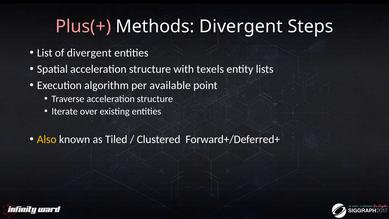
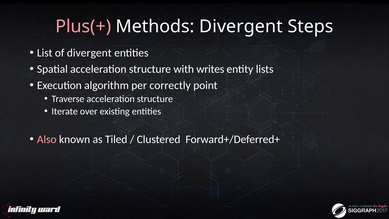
texels: texels -> writes (210, 69)
available: available -> correctly (170, 85)
Also colour: yellow -> pink (47, 139)
